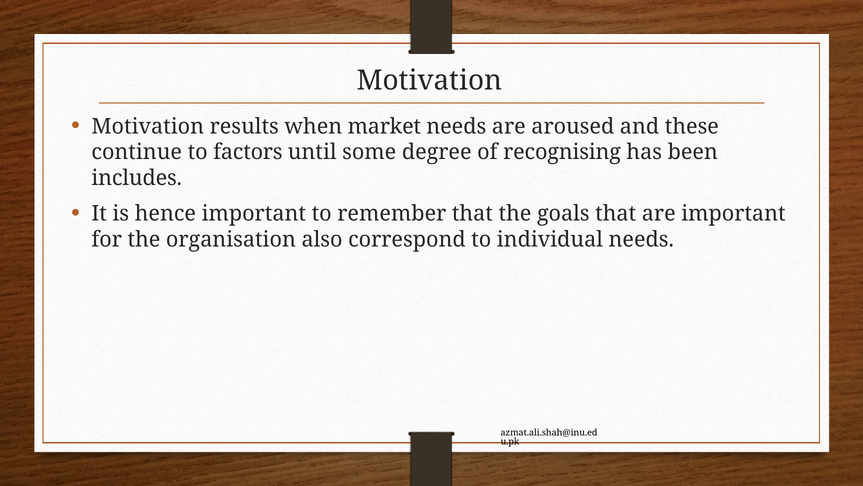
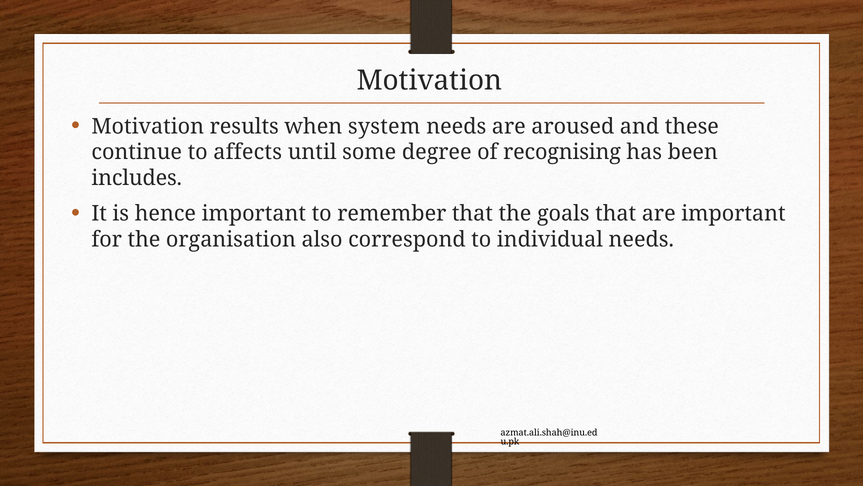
market: market -> system (384, 126)
factors: factors -> affects (248, 152)
